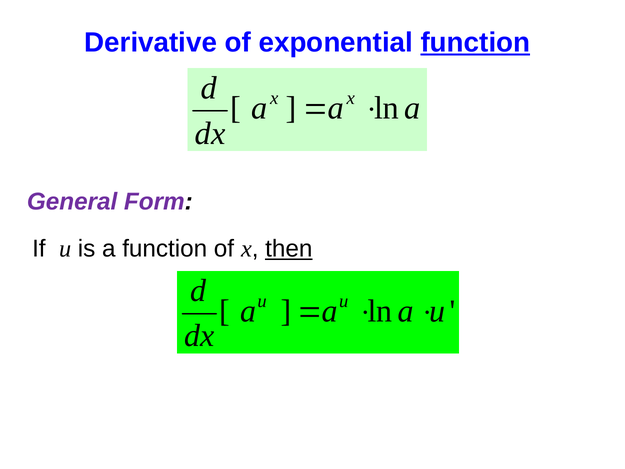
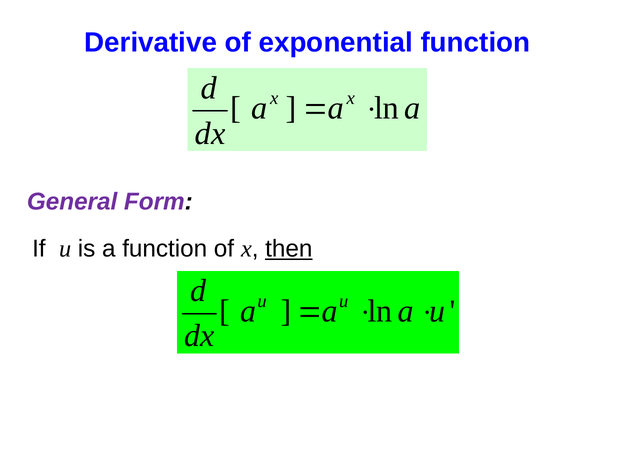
function underline: present -> none (475, 43)
